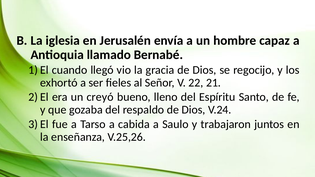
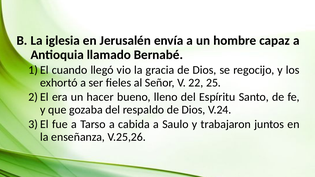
21: 21 -> 25 (214, 83)
creyó: creyó -> hacer (100, 97)
